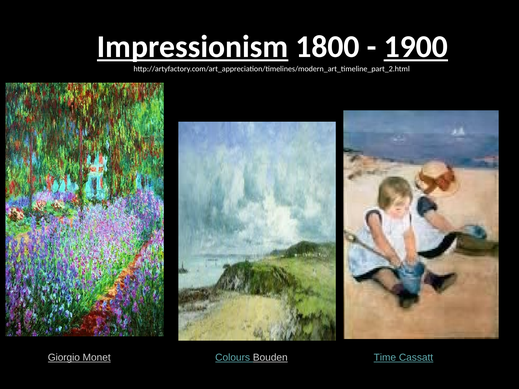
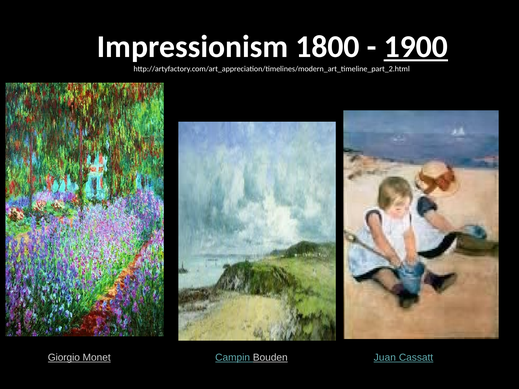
Impressionism underline: present -> none (193, 47)
Colours: Colours -> Campin (233, 358)
Time: Time -> Juan (385, 358)
